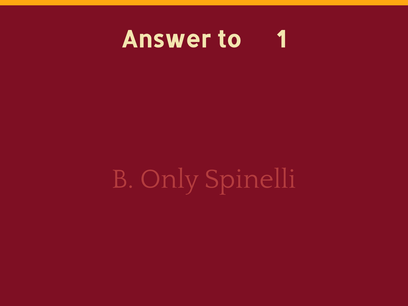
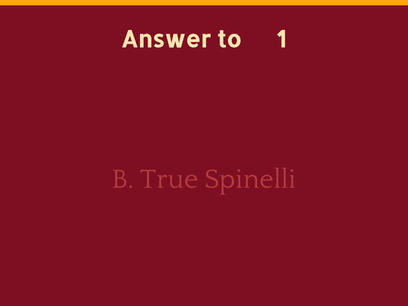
Only: Only -> True (169, 179)
